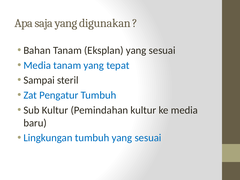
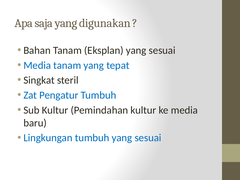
Sampai: Sampai -> Singkat (39, 80)
